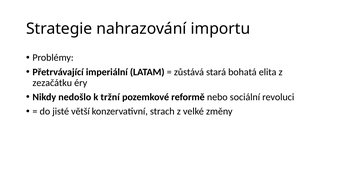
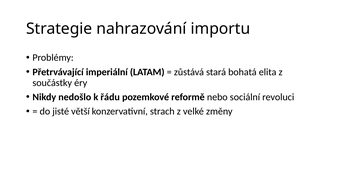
zezačátku: zezačátku -> součástky (52, 83)
tržní: tržní -> řádu (110, 97)
